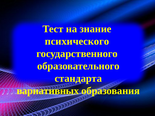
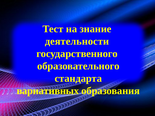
психического: психического -> деятельности (77, 41)
